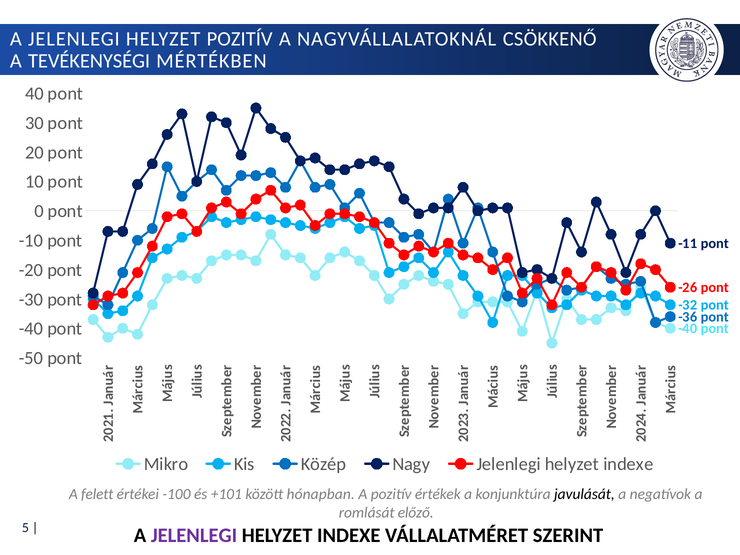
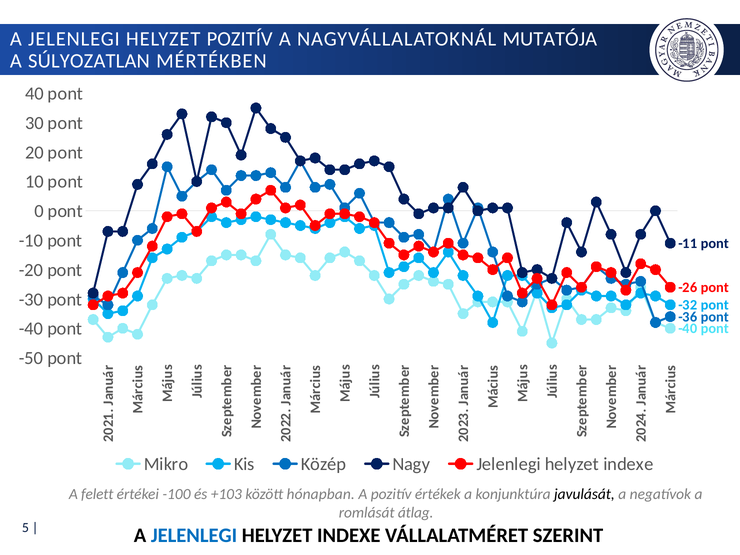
CSÖKKENŐ: CSÖKKENŐ -> MUTATÓJA (550, 39)
TEVÉKENYSÉGI: TEVÉKENYSÉGI -> SÚLYOZATLAN (89, 61)
+101: +101 -> +103 (226, 494)
előző: előző -> átlag (416, 513)
JELENLEGI colour: purple -> blue (194, 535)
